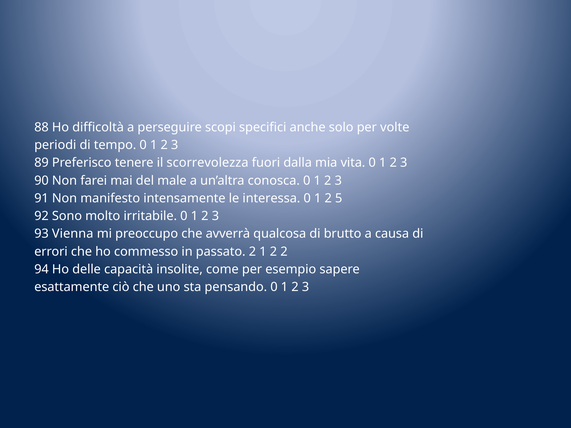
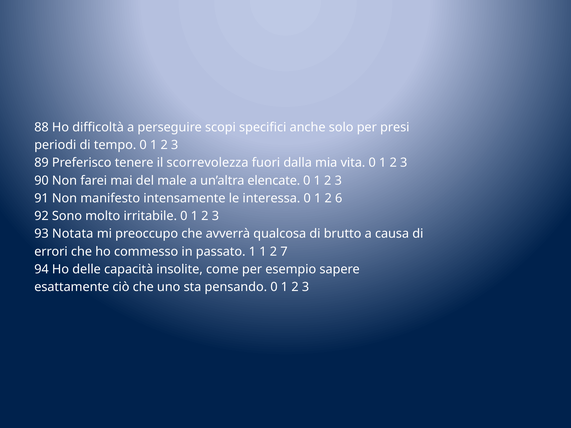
volte: volte -> presi (395, 127)
conosca: conosca -> elencate (274, 181)
5: 5 -> 6 (339, 198)
Vienna: Vienna -> Notata (73, 234)
passato 2: 2 -> 1 (252, 252)
2 2: 2 -> 7 (284, 252)
